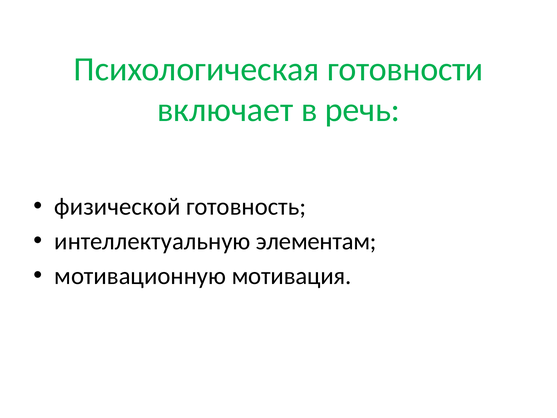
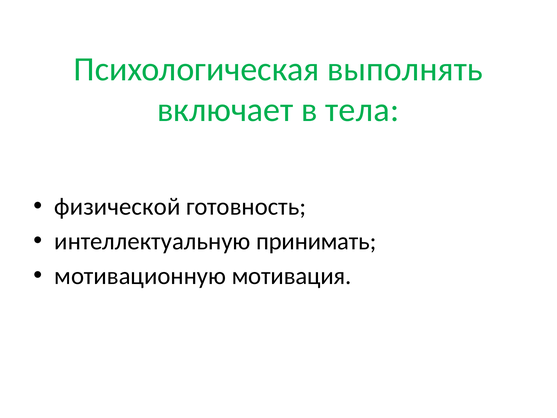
готовности: готовности -> выполнять (405, 69)
речь: речь -> тела (362, 110)
элементам: элементам -> принимать (316, 241)
